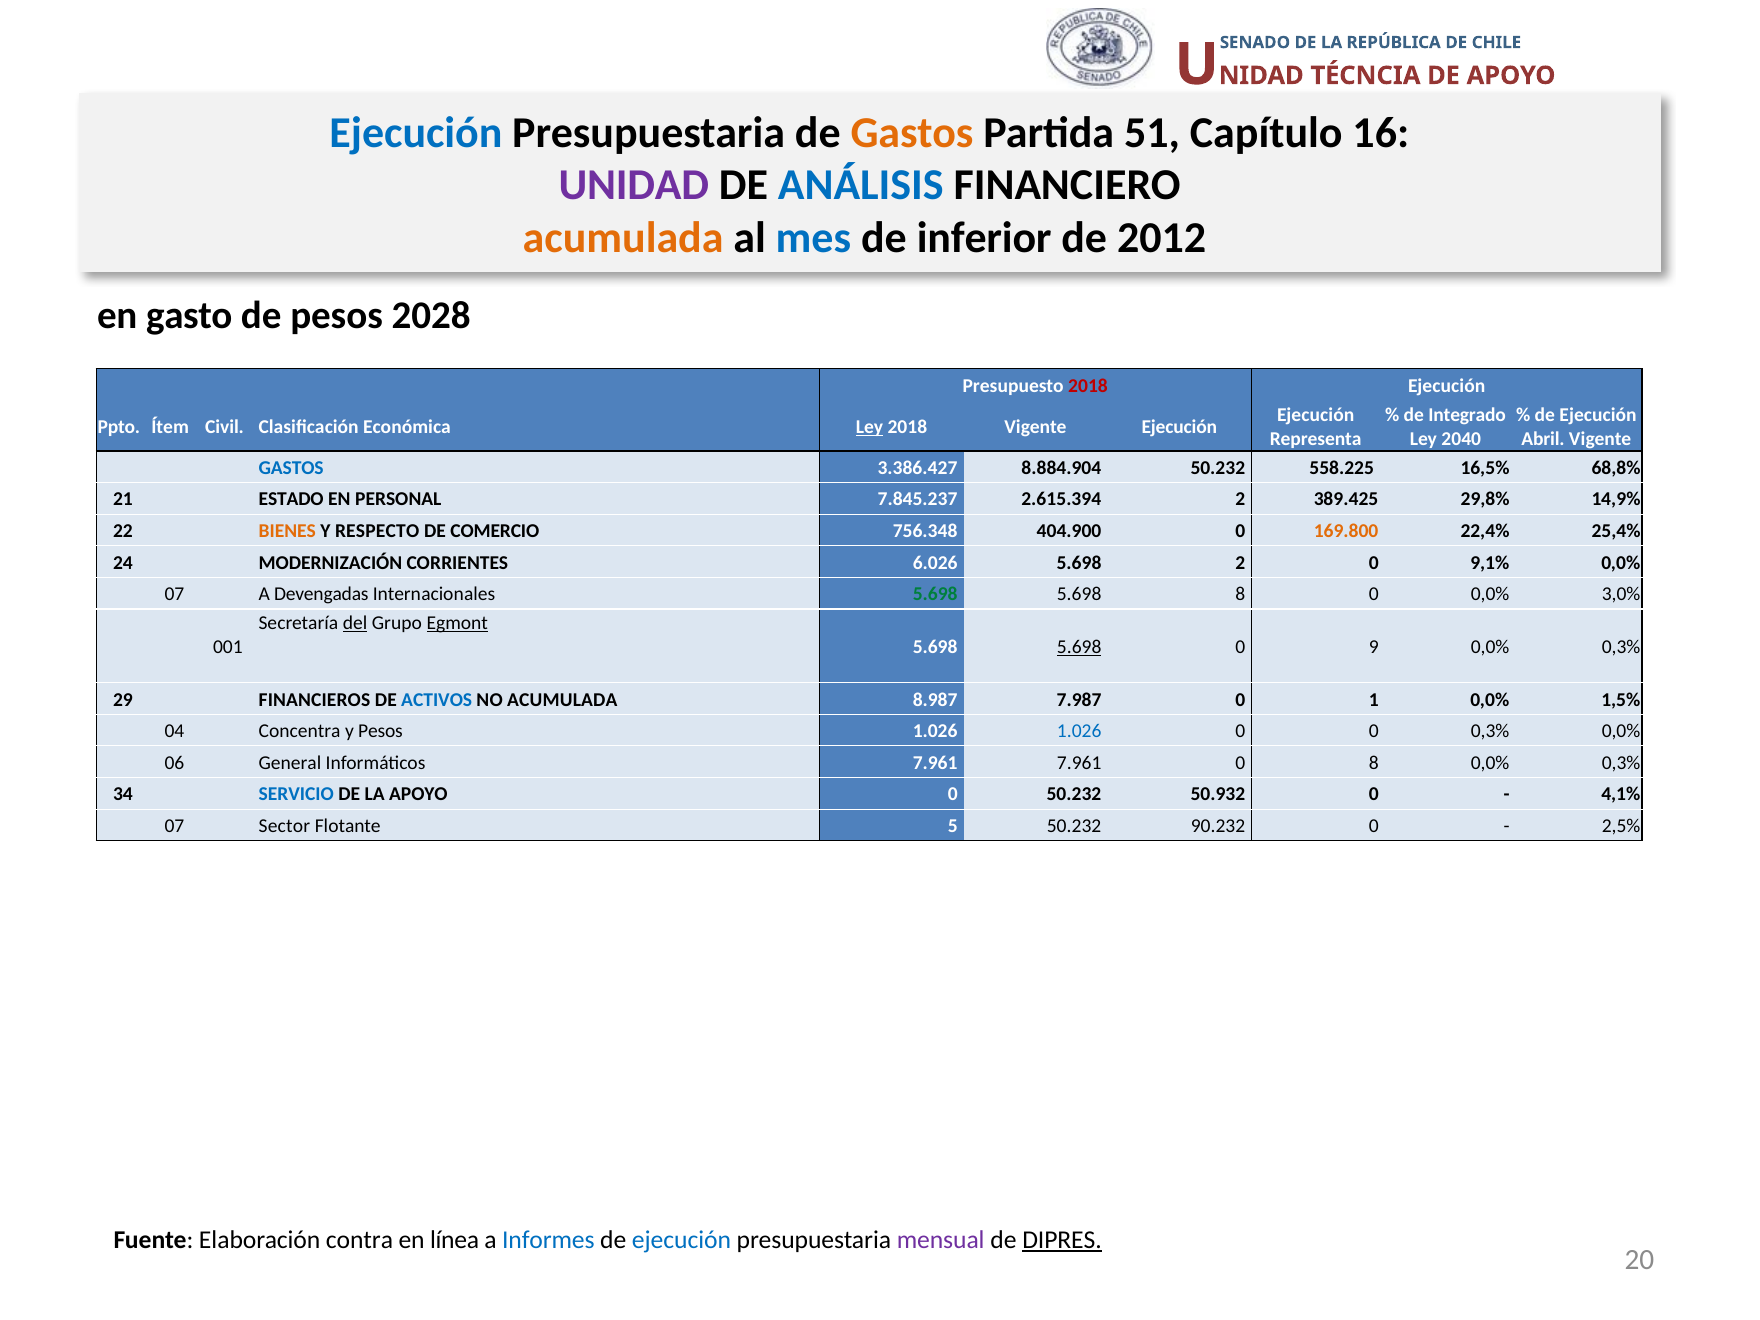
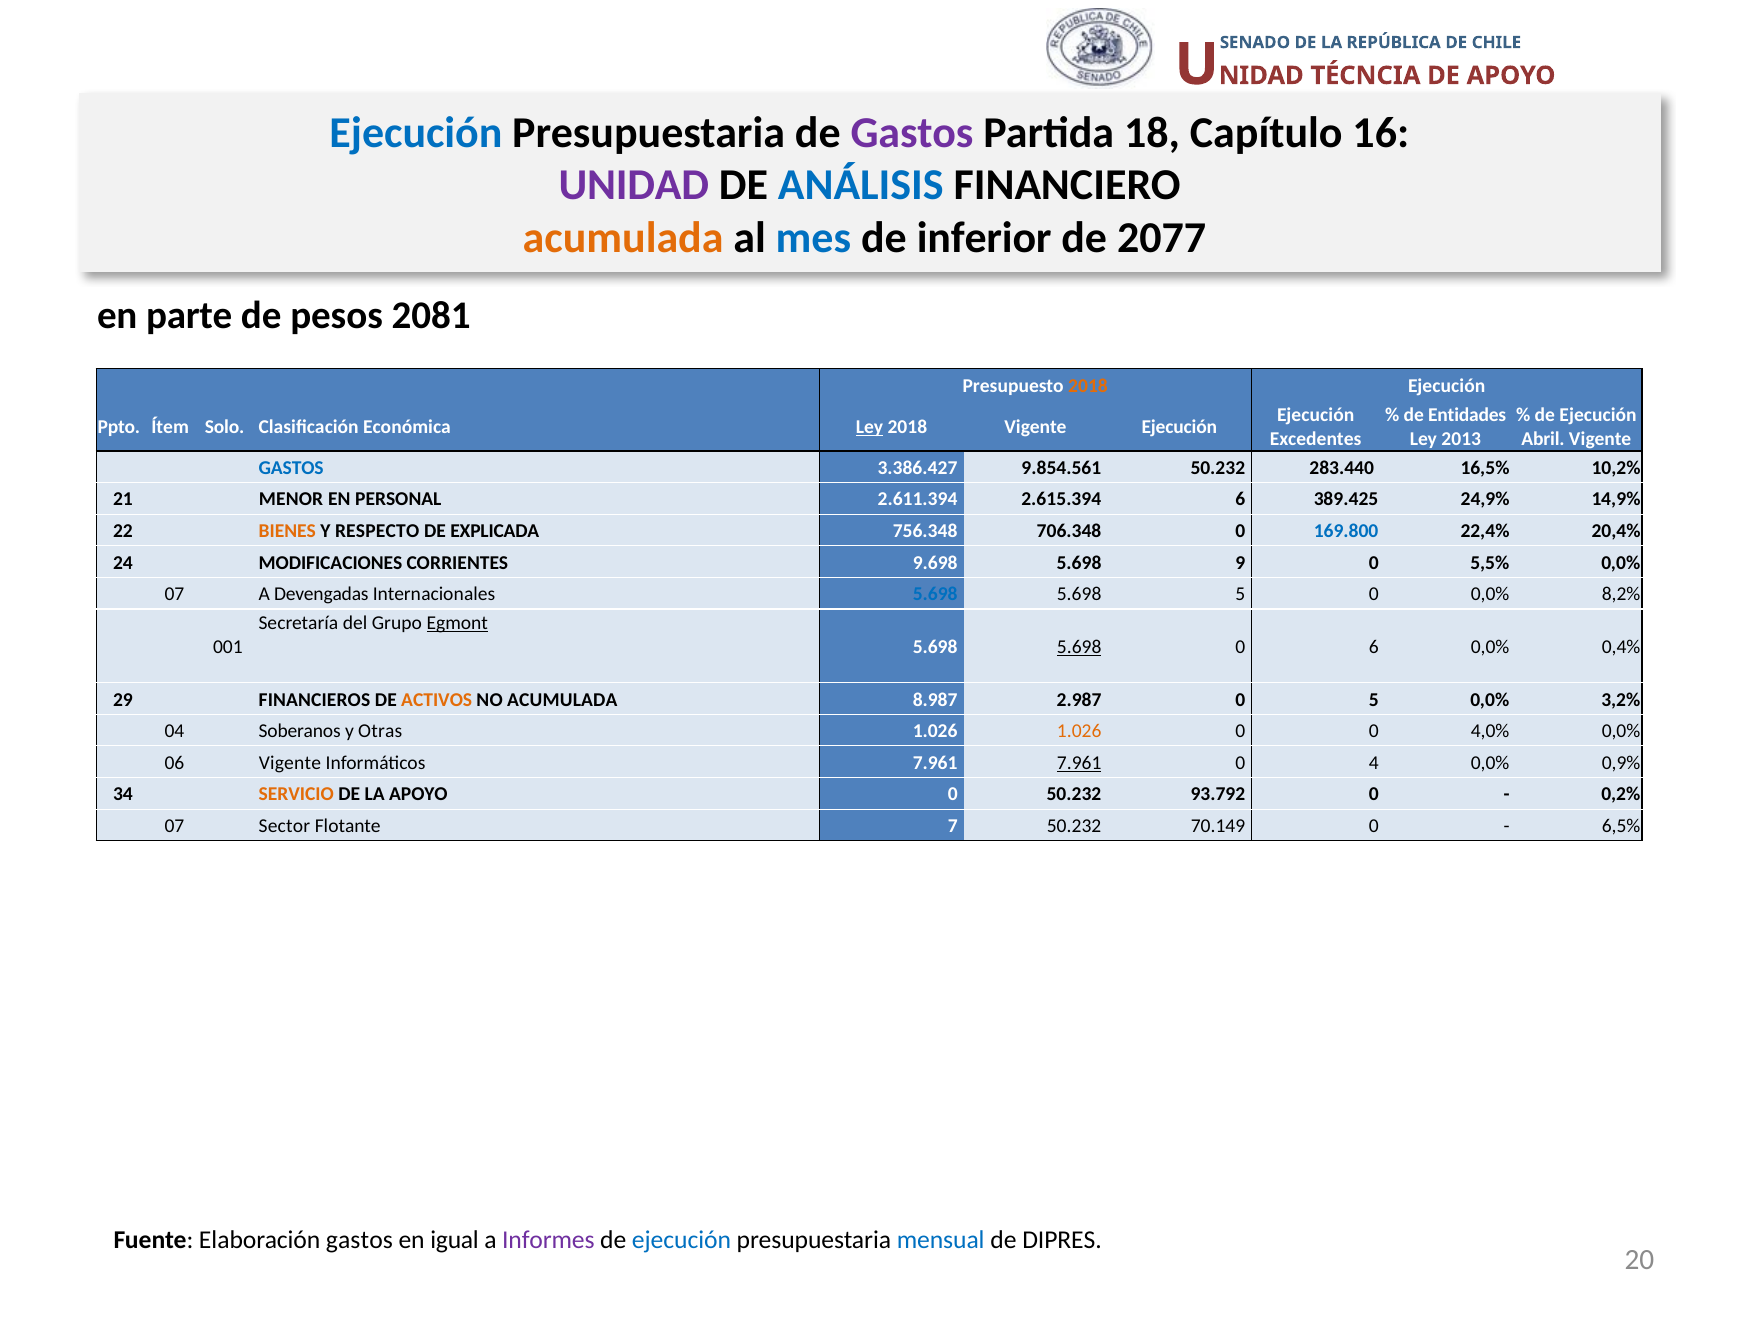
Gastos colour: orange -> purple (912, 133)
51: 51 -> 18 (1152, 133)
2012: 2012 -> 2077 (1162, 238)
gasto: gasto -> parte (189, 316)
2028: 2028 -> 2081 (431, 316)
2018 colour: red -> orange (1088, 386)
Integrado: Integrado -> Entidades (1467, 415)
Civil: Civil -> Solo (225, 427)
Representa: Representa -> Excedentes (1316, 439)
2040: 2040 -> 2013 (1461, 439)
8.884.904: 8.884.904 -> 9.854.561 (1061, 468)
558.225: 558.225 -> 283.440 (1342, 468)
68,8%: 68,8% -> 10,2% (1616, 468)
ESTADO: ESTADO -> MENOR (291, 499)
7.845.237: 7.845.237 -> 2.611.394 (918, 499)
2.615.394 2: 2 -> 6 (1240, 499)
29,8%: 29,8% -> 24,9% (1485, 499)
COMERCIO: COMERCIO -> EXPLICADA (495, 531)
404.900: 404.900 -> 706.348 (1069, 531)
169.800 colour: orange -> blue (1346, 531)
25,4%: 25,4% -> 20,4% (1616, 531)
MODERNIZACIÓN: MODERNIZACIÓN -> MODIFICACIONES (330, 563)
6.026: 6.026 -> 9.698 (935, 563)
5.698 2: 2 -> 9 (1240, 563)
9,1%: 9,1% -> 5,5% (1490, 563)
5.698 colour: green -> blue (935, 594)
5.698 8: 8 -> 5 (1240, 594)
3,0%: 3,0% -> 8,2% (1621, 594)
del underline: present -> none (355, 623)
0 9: 9 -> 6 (1374, 647)
0,3%: 0,3% -> 0,4% (1621, 647)
ACTIVOS colour: blue -> orange (437, 700)
7.987: 7.987 -> 2.987 (1079, 700)
0 1: 1 -> 5 (1374, 700)
1,5%: 1,5% -> 3,2% (1621, 700)
Concentra: Concentra -> Soberanos (300, 731)
y Pesos: Pesos -> Otras (380, 731)
1.026 colour: blue -> orange (1079, 731)
0 0,3%: 0,3% -> 4,0% (1490, 731)
06 General: General -> Vigente (290, 763)
7.961 underline: none -> present (1079, 763)
0 8: 8 -> 4 (1374, 763)
0,3%: 0,3% -> 0,9% (1621, 763)
SERVICIO colour: blue -> orange (296, 794)
50.932: 50.932 -> 93.792 (1218, 794)
4,1%: 4,1% -> 0,2% (1621, 794)
5: 5 -> 7 (953, 826)
90.232: 90.232 -> 70.149 (1218, 826)
2,5%: 2,5% -> 6,5% (1621, 826)
Elaboración contra: contra -> gastos (359, 1240)
línea: línea -> igual (455, 1240)
Informes colour: blue -> purple (548, 1240)
mensual colour: purple -> blue (941, 1240)
DIPRES underline: present -> none (1062, 1240)
